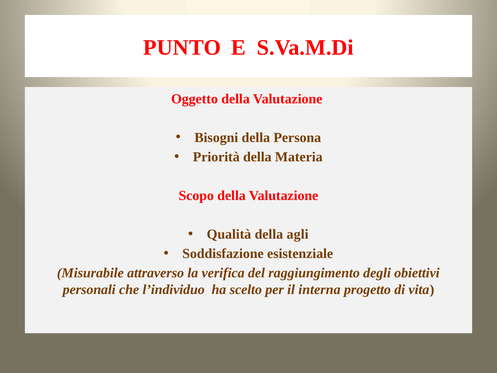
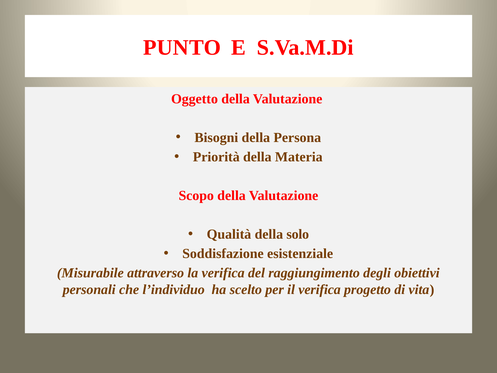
agli: agli -> solo (298, 234)
il interna: interna -> verifica (320, 289)
